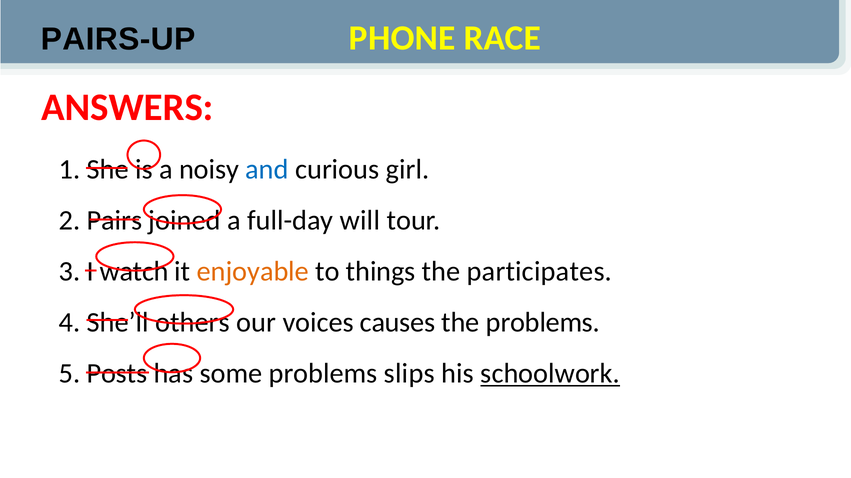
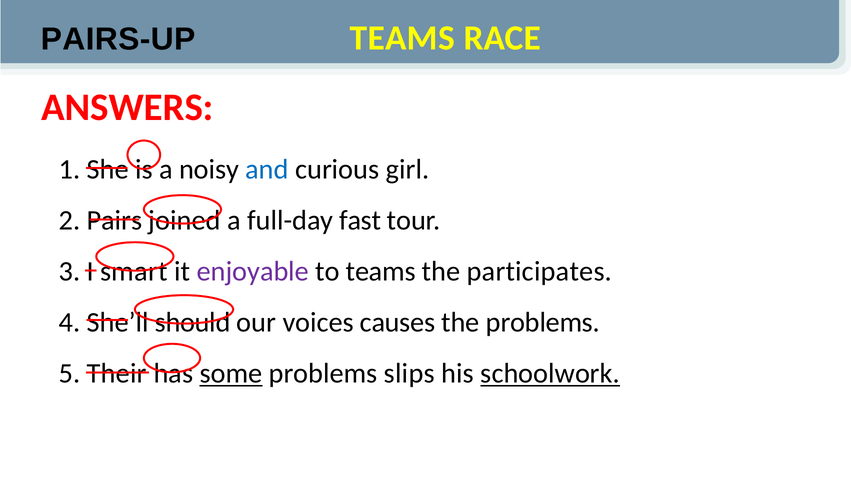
PHONE: PHONE -> TEAMS (402, 38)
will: will -> fast (360, 221)
watch: watch -> smart (134, 272)
enjoyable colour: orange -> purple (253, 272)
to things: things -> teams (381, 272)
others: others -> should (193, 323)
Posts: Posts -> Their (117, 374)
some underline: none -> present (231, 374)
